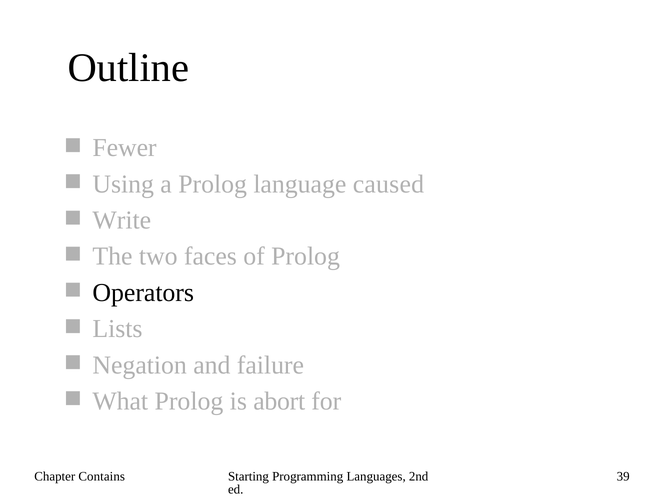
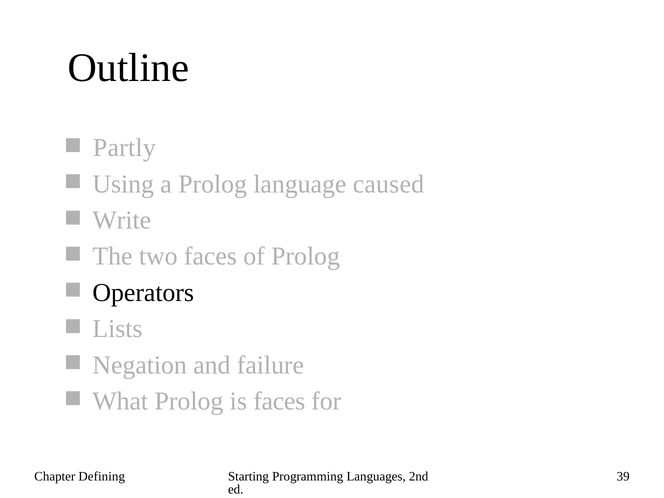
Fewer: Fewer -> Partly (124, 148)
is abort: abort -> faces (279, 401)
Contains: Contains -> Defining (102, 477)
